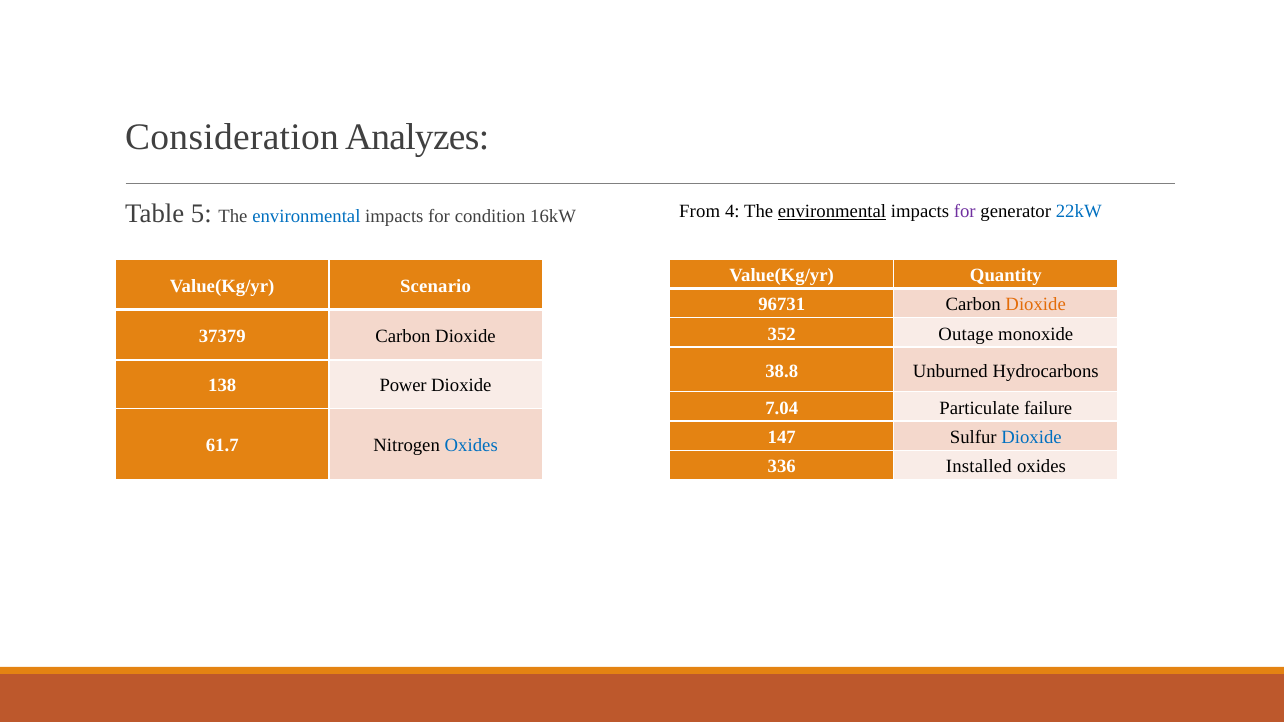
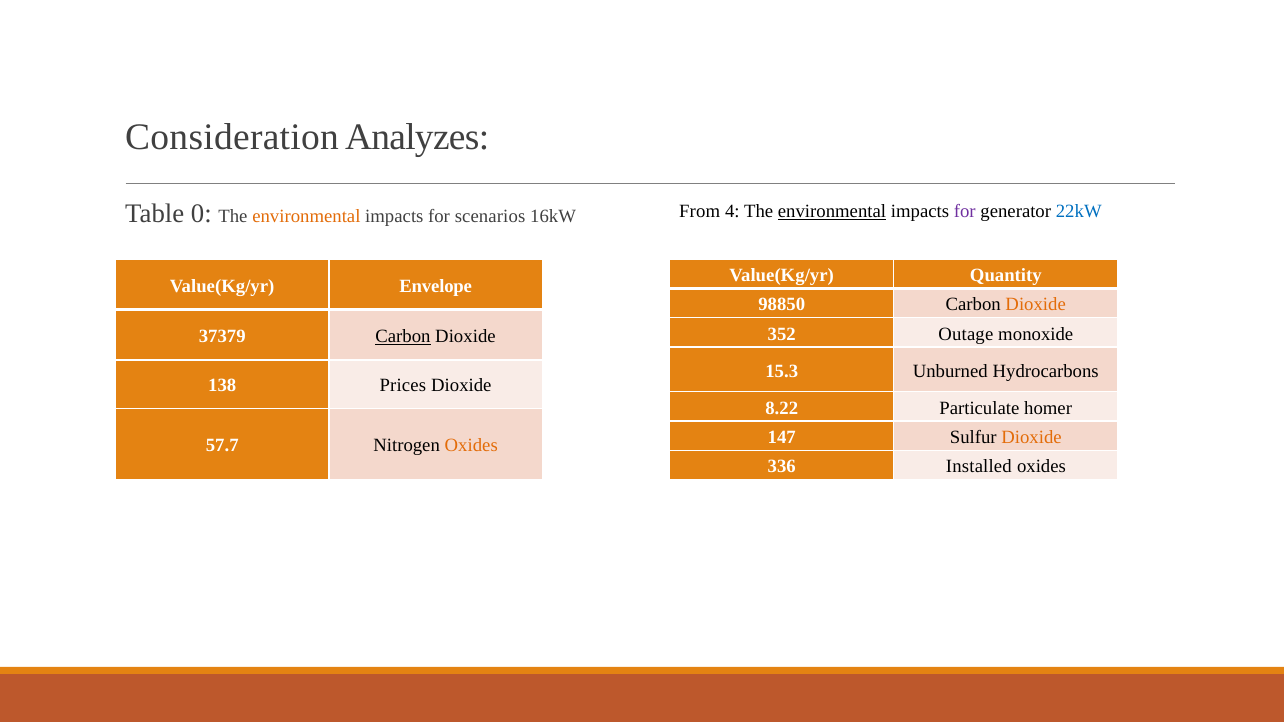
5: 5 -> 0 (201, 213)
environmental colour: blue -> orange (306, 216)
condition: condition -> scenarios (490, 216)
Scenario: Scenario -> Envelope (436, 286)
96731: 96731 -> 98850 (782, 305)
Carbon underline: none -> present (403, 337)
38.8: 38.8 -> 15.3 (782, 371)
Power: Power -> Prices (403, 386)
7.04: 7.04 -> 8.22 (782, 408)
failure: failure -> homer (1048, 408)
Dioxide colour: blue -> orange (1032, 437)
61.7: 61.7 -> 57.7 (222, 446)
Oxides colour: blue -> orange (471, 446)
